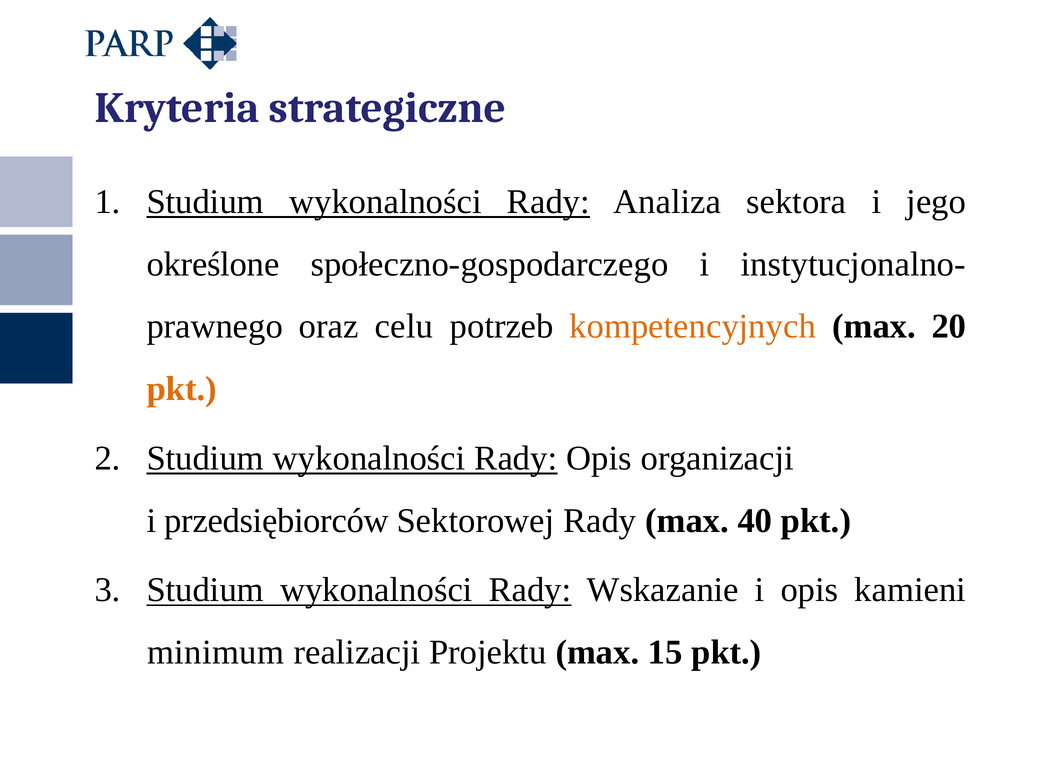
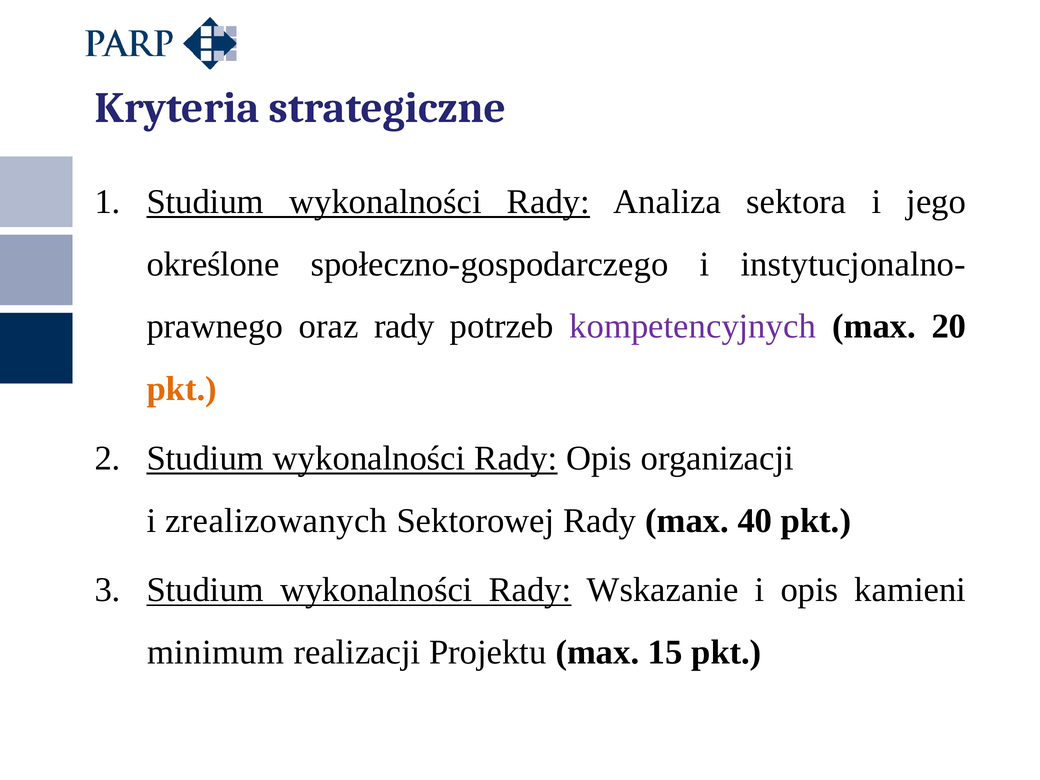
oraz celu: celu -> rady (404, 327)
kompetencyjnych colour: orange -> purple (693, 327)
przedsiębiorców: przedsiębiorców -> zrealizowanych (276, 521)
